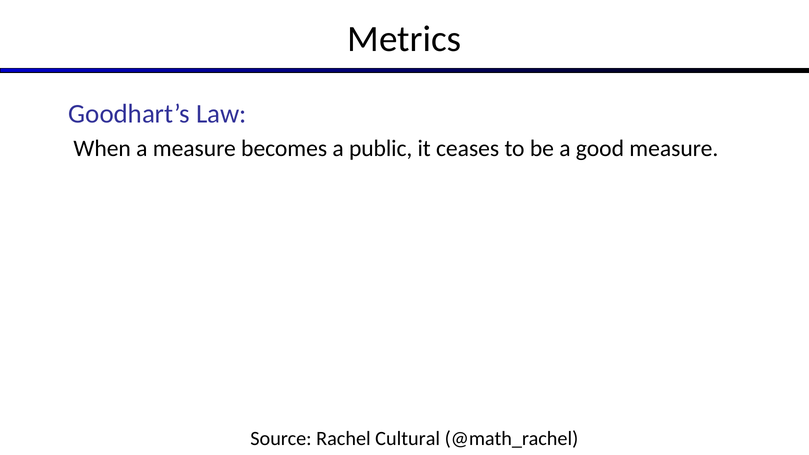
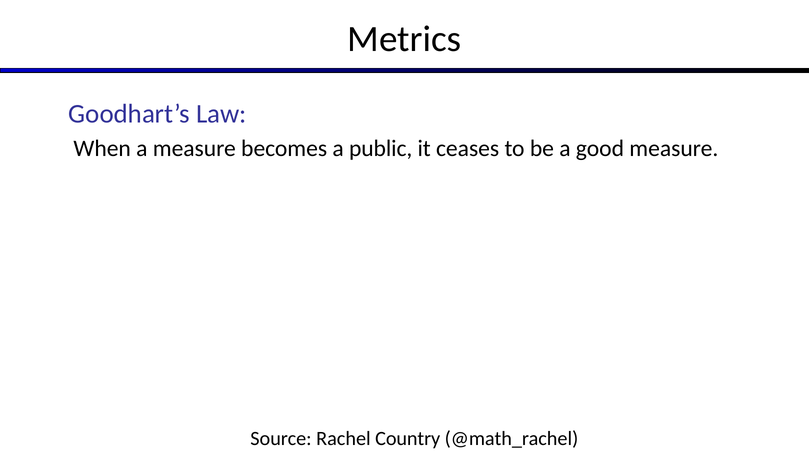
Cultural: Cultural -> Country (408, 439)
